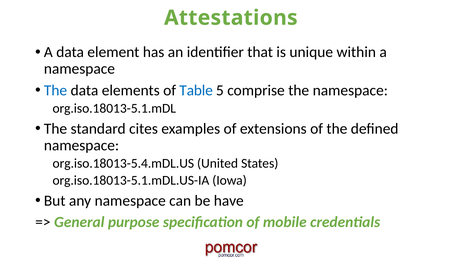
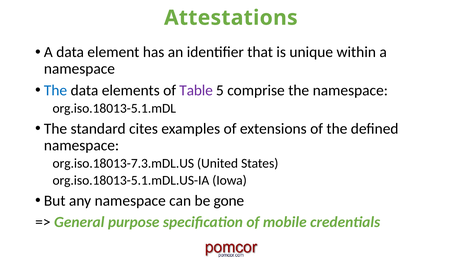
Table colour: blue -> purple (196, 90)
org.iso.18013-5.4.mDL.US: org.iso.18013-5.4.mDL.US -> org.iso.18013-7.3.mDL.US (123, 163)
have: have -> gone (229, 201)
